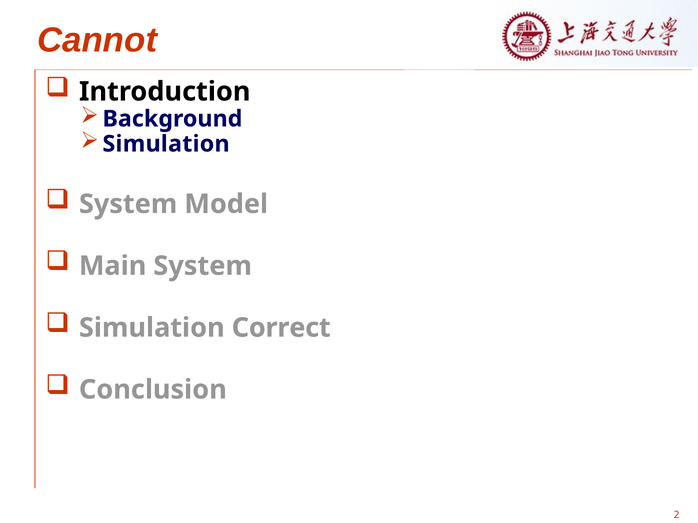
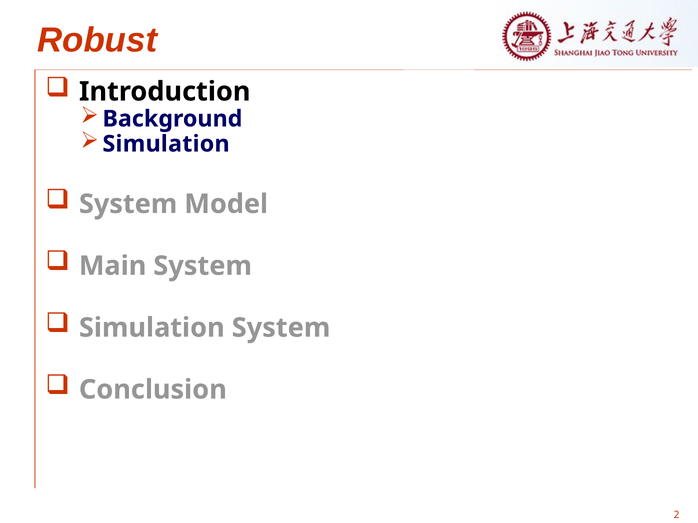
Cannot: Cannot -> Robust (97, 40)
Simulation Correct: Correct -> System (281, 328)
